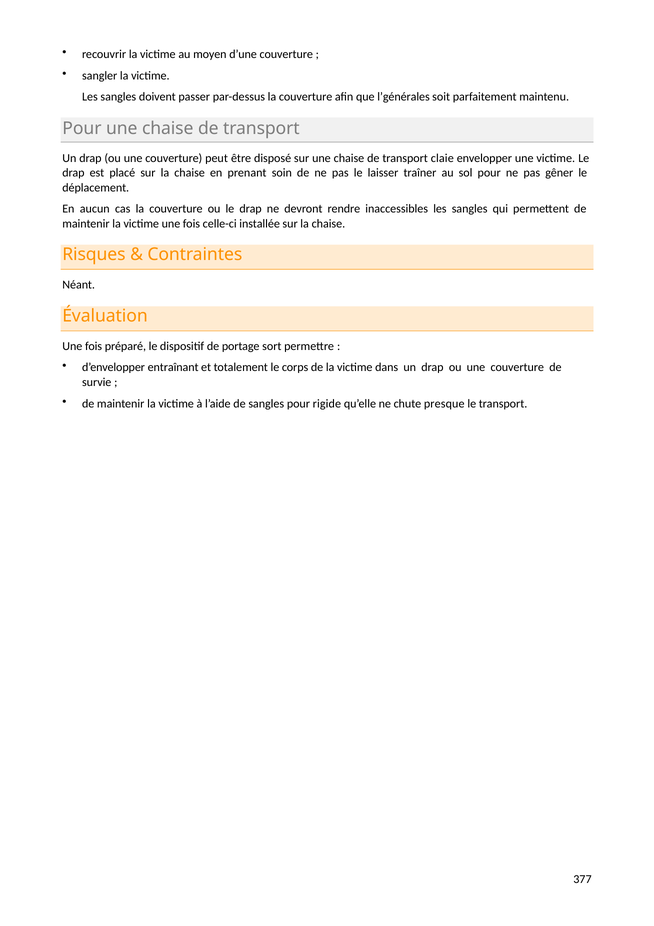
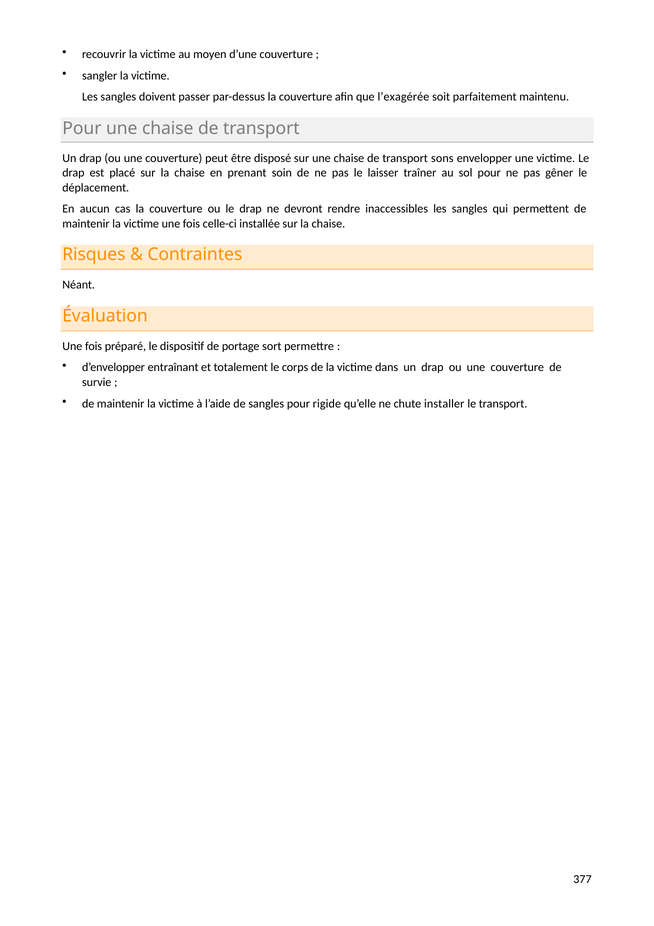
l’générales: l’générales -> l’exagérée (403, 97)
claie: claie -> sons (442, 158)
presque: presque -> installer (444, 403)
